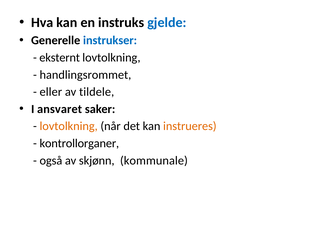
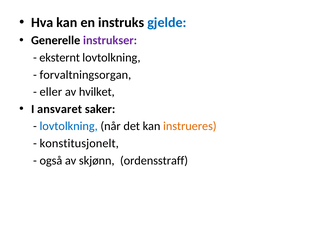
instrukser colour: blue -> purple (110, 41)
handlingsrommet: handlingsrommet -> forvaltningsorgan (85, 75)
tildele: tildele -> hvilket (97, 92)
lovtolkning colour: orange -> blue (69, 126)
kontrollorganer: kontrollorganer -> konstitusjonelt (79, 143)
kommunale: kommunale -> ordensstraff (154, 161)
